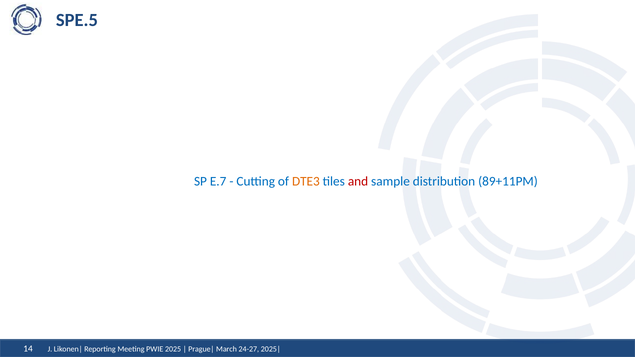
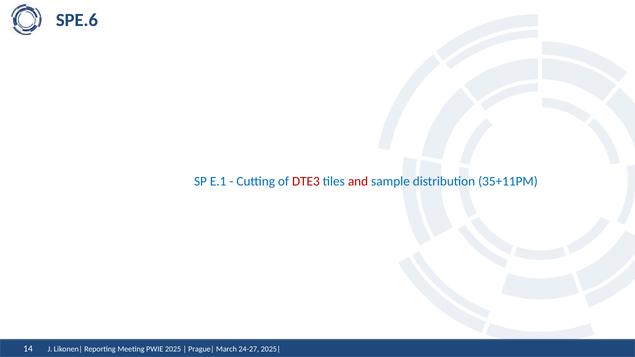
SPE.5: SPE.5 -> SPE.6 (77, 20)
E.7: E.7 -> E.1 (218, 182)
DTE3 colour: orange -> red (306, 182)
89+11PM: 89+11PM -> 35+11PM (508, 182)
